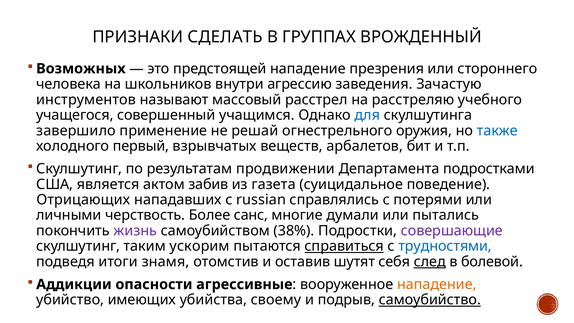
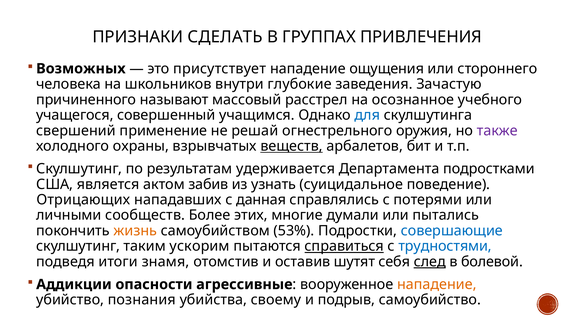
ВРОЖДЕННЫЙ: ВРОЖДЕННЫЙ -> ПРИВЛЕЧЕНИЯ (421, 37)
предстоящей: предстоящей -> присутствует (220, 69)
презрения: презрения -> ощущения (387, 69)
агрессию: агрессию -> глубокие (300, 84)
инструментов: инструментов -> причиненного (86, 100)
расстреляю: расстреляю -> осознанное (413, 100)
завершило: завершило -> свершений (76, 131)
также colour: blue -> purple (497, 131)
первый: первый -> охраны (141, 146)
веществ underline: none -> present (292, 146)
продвижении: продвижении -> удерживается (285, 169)
газета: газета -> узнать (274, 184)
russian: russian -> данная (261, 200)
черствость: черствость -> сообществ (145, 215)
санс: санс -> этих (251, 215)
жизнь colour: purple -> orange (135, 231)
38%: 38% -> 53% (294, 231)
совершающие colour: purple -> blue (452, 231)
имеющих: имеющих -> познания (142, 300)
самоубийство underline: present -> none (430, 300)
